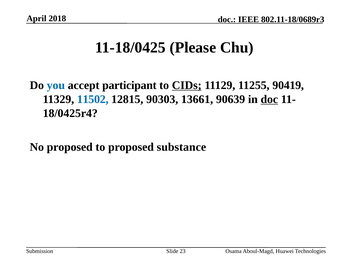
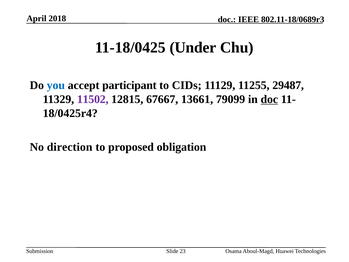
Please: Please -> Under (193, 48)
CIDs underline: present -> none (187, 85)
90419: 90419 -> 29487 (288, 85)
11502 colour: blue -> purple (93, 99)
90303: 90303 -> 67667 (162, 99)
90639: 90639 -> 79099 (231, 99)
No proposed: proposed -> direction (70, 147)
substance: substance -> obligation (181, 147)
